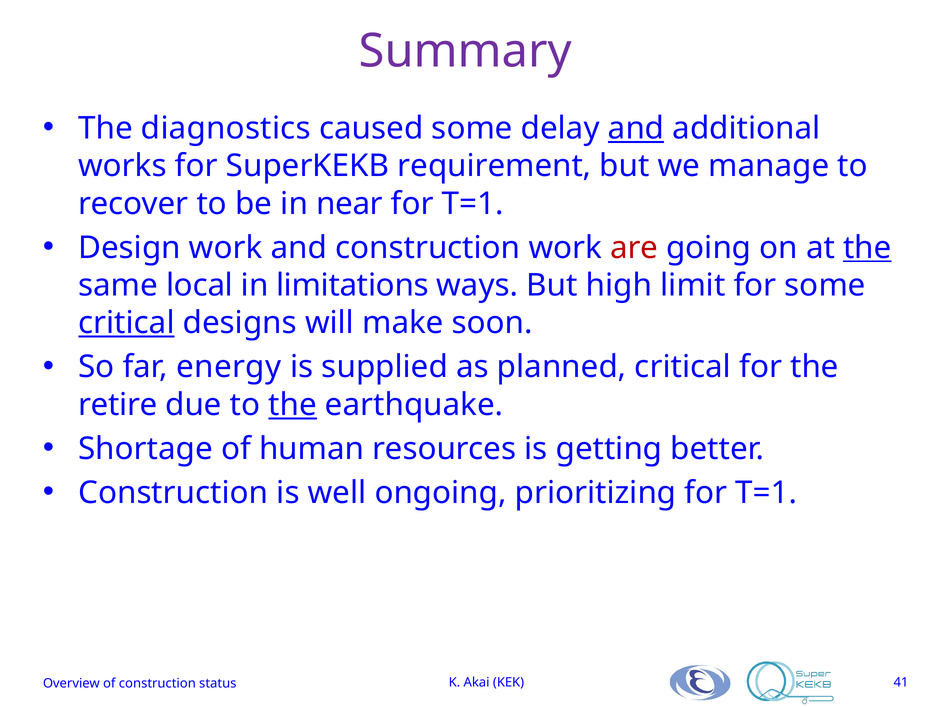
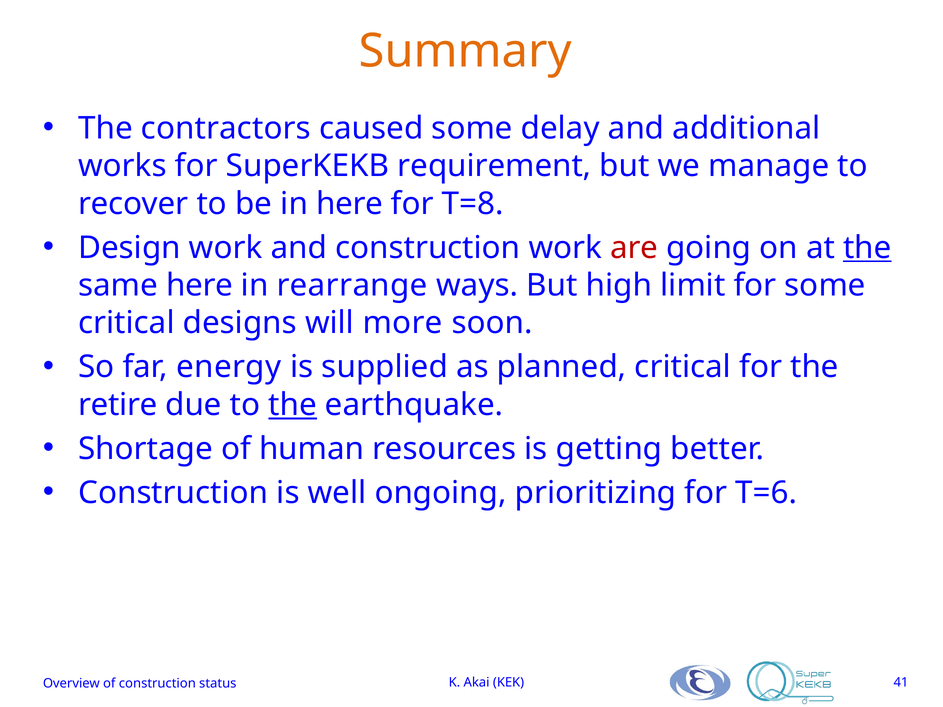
Summary colour: purple -> orange (465, 51)
diagnostics: diagnostics -> contractors (226, 128)
and underline: present -> none (636, 128)
in near: near -> here (350, 204)
T=1: T=1 -> T=8 (473, 204)
same local: local -> here (200, 286)
limitations: limitations -> rearrange (352, 286)
critical underline: present -> none (126, 323)
make: make -> more (403, 323)
prioritizing for T=1: T=1 -> T=6 (766, 493)
